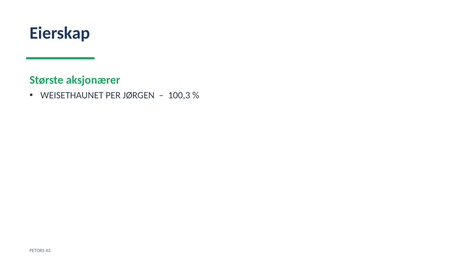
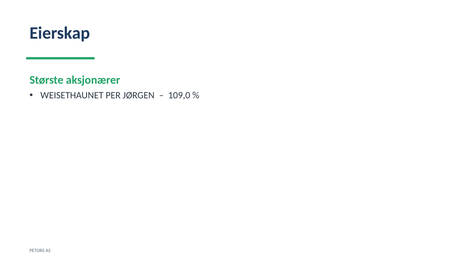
100,3: 100,3 -> 109,0 (179, 95)
